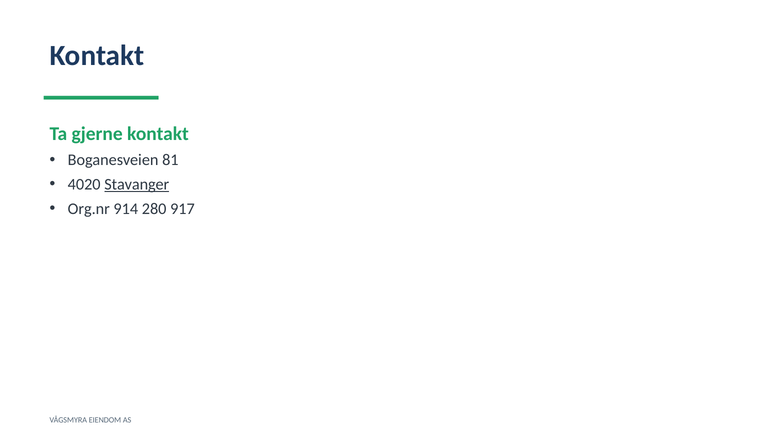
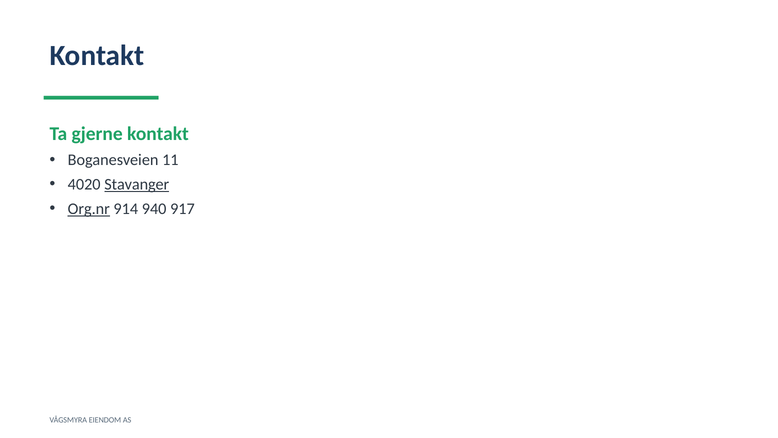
81: 81 -> 11 (170, 160)
Org.nr underline: none -> present (89, 209)
280: 280 -> 940 (154, 209)
